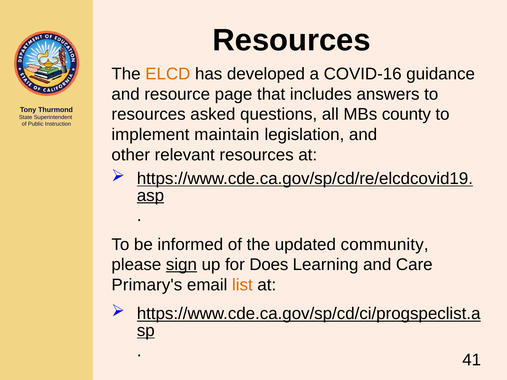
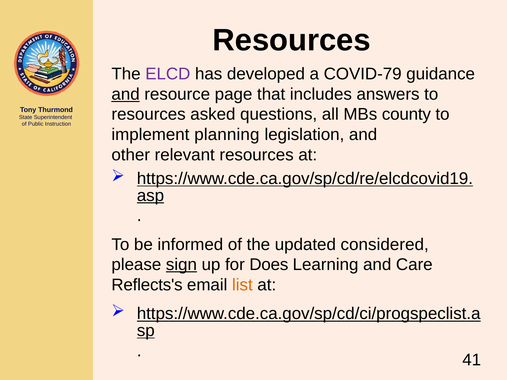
ELCD colour: orange -> purple (168, 74)
COVID-16: COVID-16 -> COVID-79 (363, 74)
and underline: none -> present (126, 94)
maintain: maintain -> planning (227, 135)
community: community -> considered (385, 245)
Primary's: Primary's -> Reflects's (147, 285)
